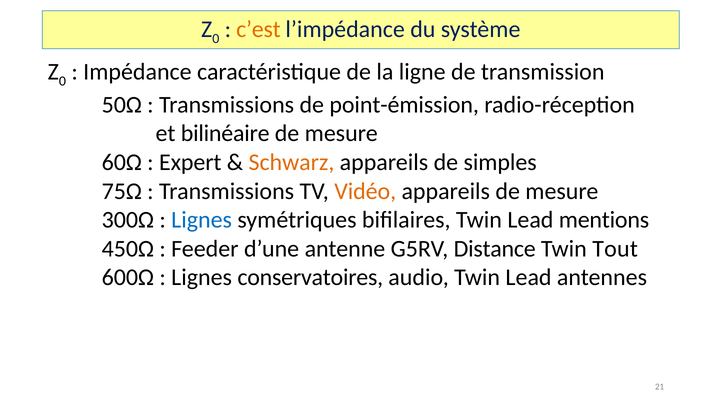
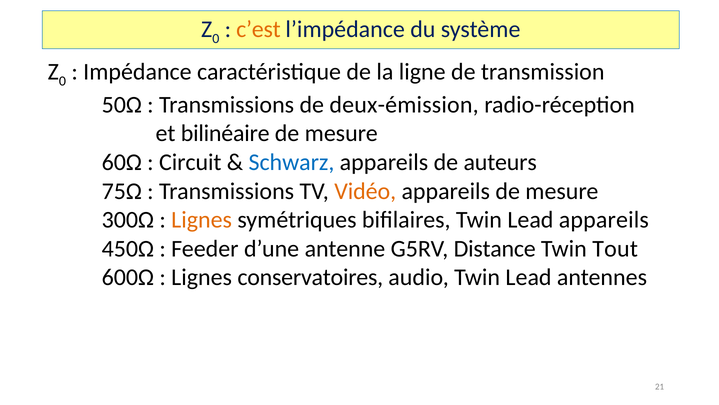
point-émission: point-émission -> deux-émission (404, 105)
Expert: Expert -> Circuit (190, 162)
Schwarz colour: orange -> blue (291, 162)
simples: simples -> auteurs (500, 162)
Lignes colour: blue -> orange (202, 220)
Lead mentions: mentions -> appareils (604, 220)
